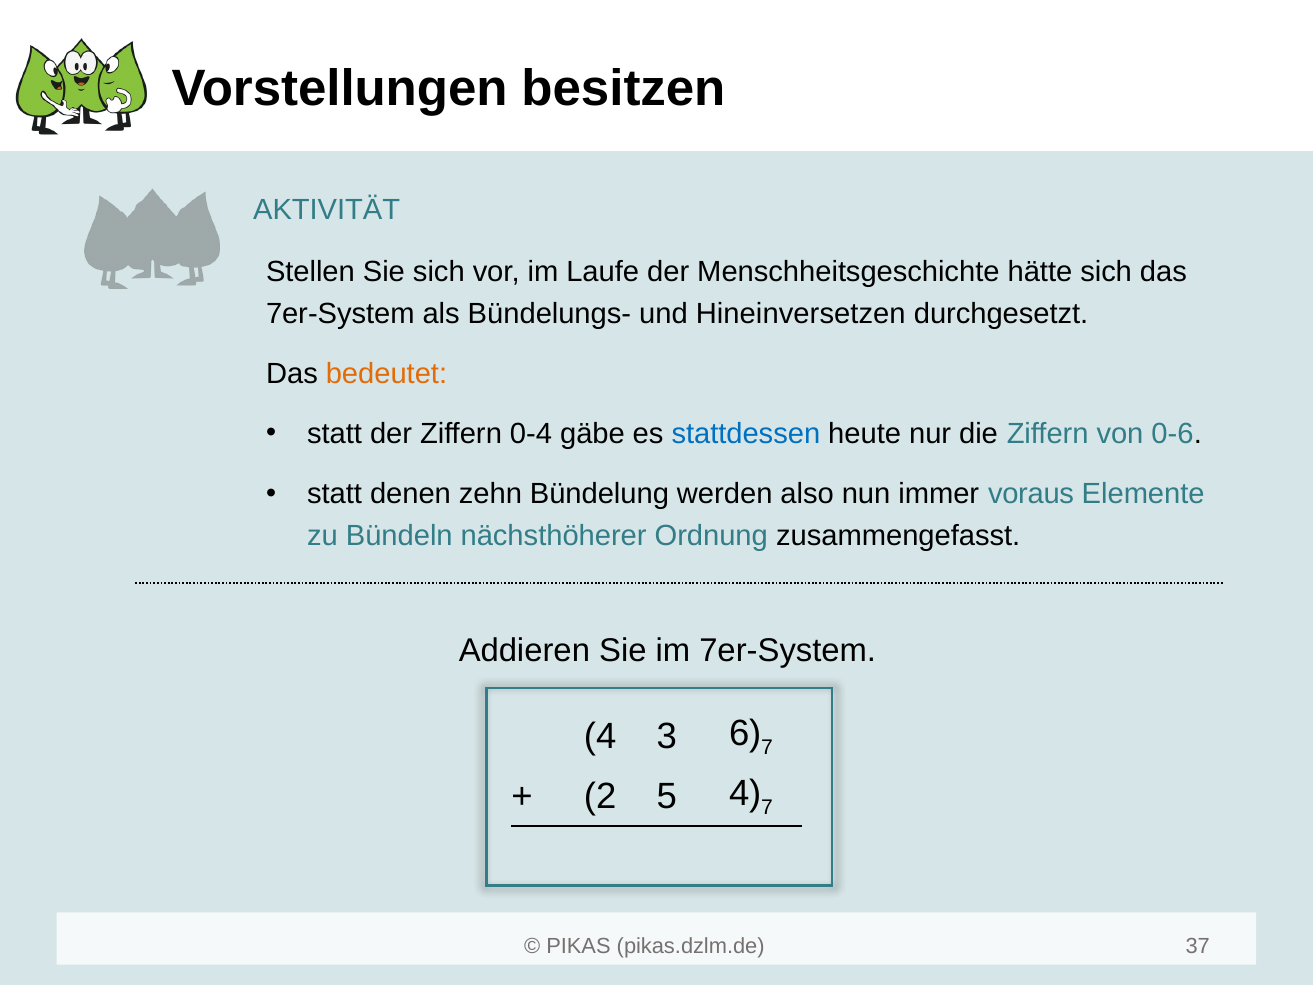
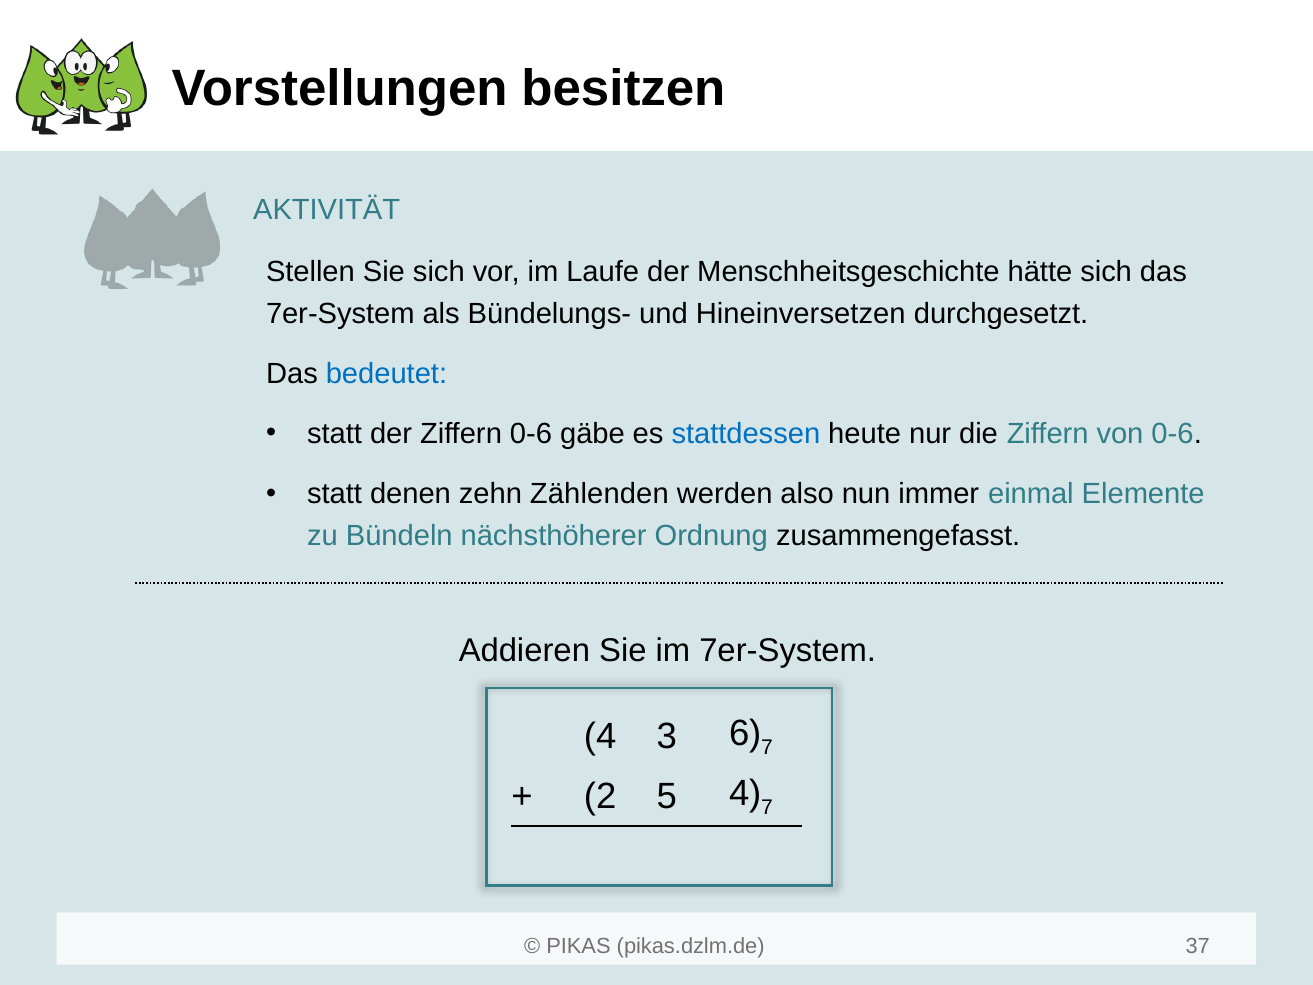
bedeutet colour: orange -> blue (386, 374)
Ziffern 0-4: 0-4 -> 0-6 (531, 434)
Bündelung: Bündelung -> Zählenden (599, 494)
voraus: voraus -> einmal (1031, 494)
